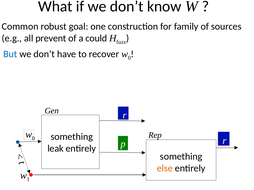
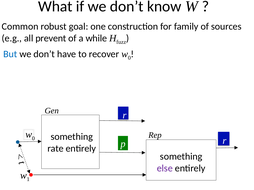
could: could -> while (96, 38)
leak: leak -> rate (55, 149)
else colour: orange -> purple (165, 169)
